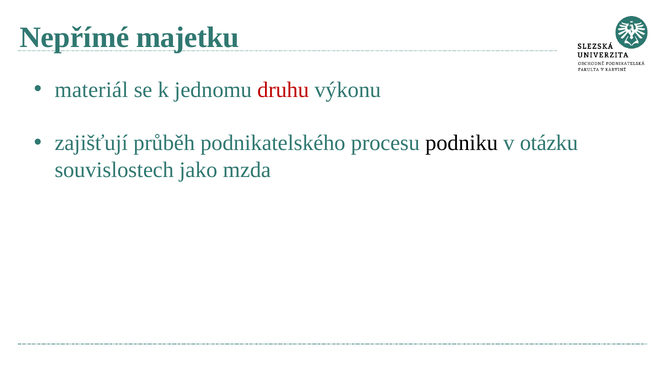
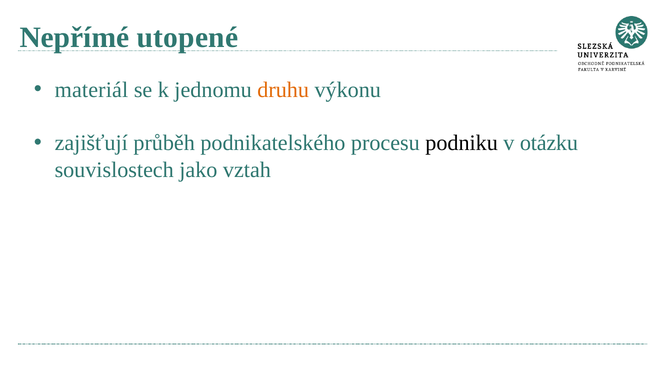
majetku: majetku -> utopené (187, 37)
druhu colour: red -> orange (283, 90)
mzda: mzda -> vztah (247, 169)
